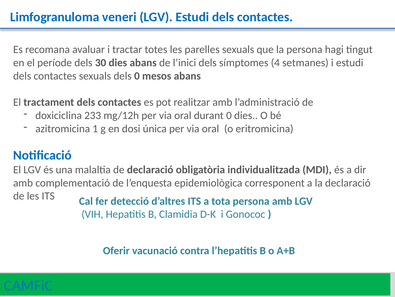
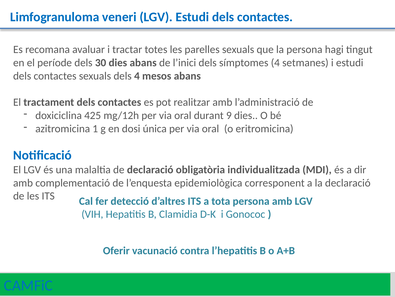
dels 0: 0 -> 4 (137, 76)
233: 233 -> 425 (93, 115)
durant 0: 0 -> 9 (229, 115)
